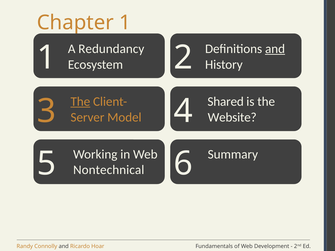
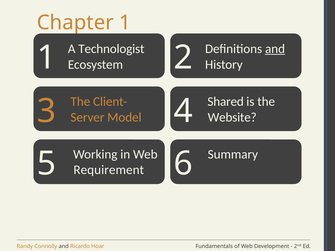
Redundancy: Redundancy -> Technologist (111, 49)
The underline: present -> none (80, 102)
Nontechnical: Nontechnical -> Requirement (109, 170)
